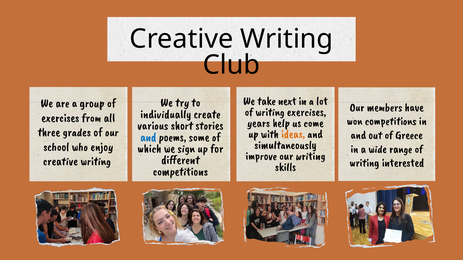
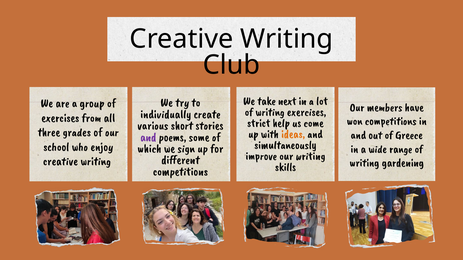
years: years -> strict (259, 123)
and colour: blue -> purple (148, 137)
interested: interested -> gardening (403, 163)
